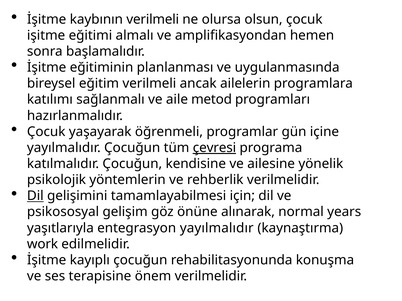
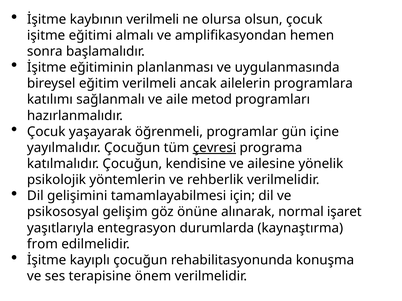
Dil underline: present -> none (35, 196)
years: years -> işaret (344, 212)
entegrasyon yayılmalıdır: yayılmalıdır -> durumlarda (217, 228)
work: work -> from (42, 244)
